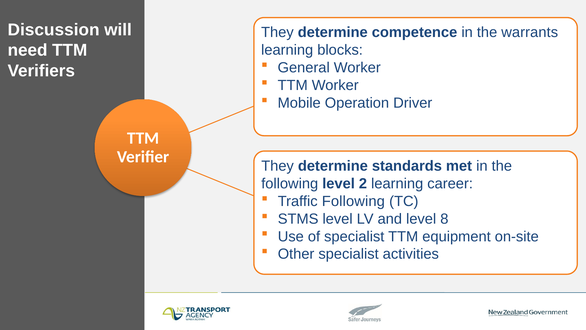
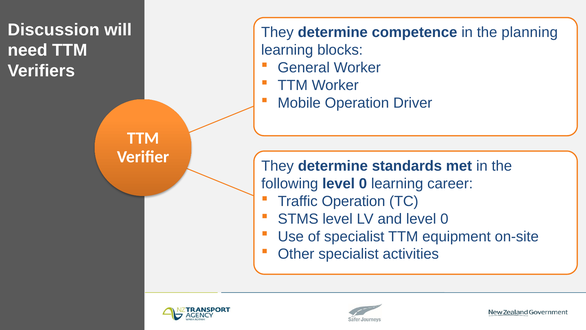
warrants: warrants -> planning (530, 32)
following level 2: 2 -> 0 (363, 183)
Traffic Following: Following -> Operation (353, 201)
and level 8: 8 -> 0 (444, 219)
